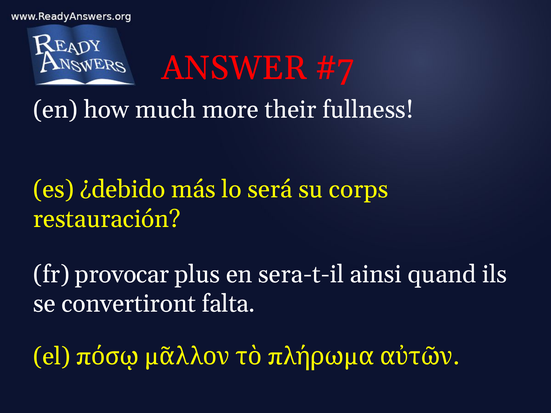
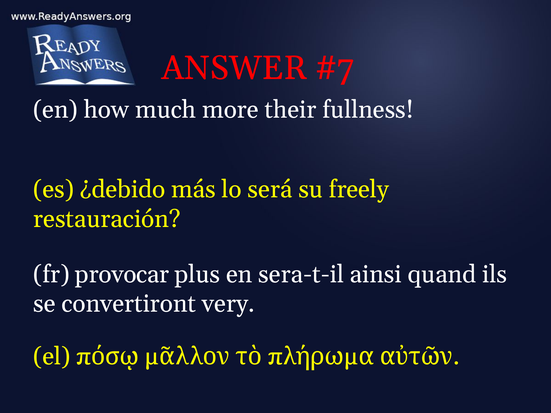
corps: corps -> freely (359, 190)
falta: falta -> very (228, 304)
